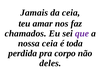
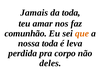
da ceia: ceia -> toda (71, 13)
chamados: chamados -> comunhão (26, 34)
que colour: purple -> orange (82, 34)
nossa ceia: ceia -> toda (50, 44)
toda: toda -> leva (74, 44)
